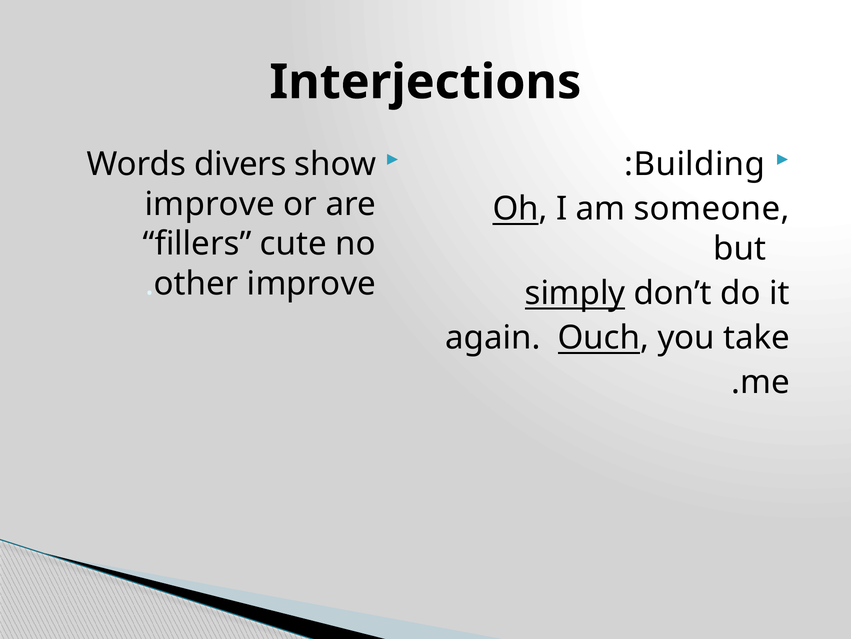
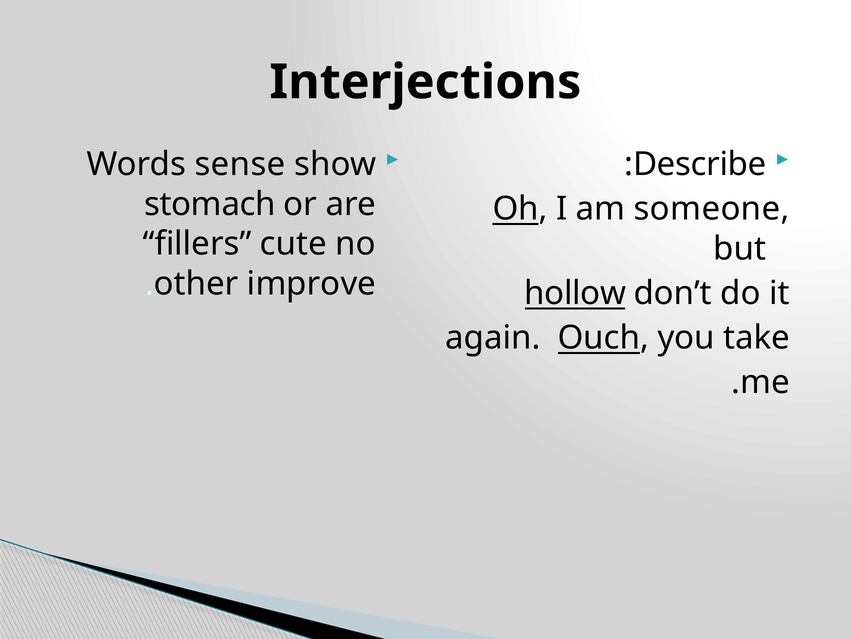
divers: divers -> sense (240, 164)
Building: Building -> Describe (700, 164)
improve: improve -> stomach (210, 204)
simply: simply -> hollow (575, 293)
